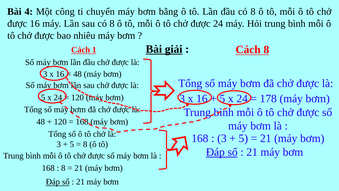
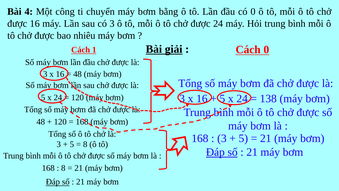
đầu có 8: 8 -> 0 (253, 12)
sau có 8: 8 -> 3 (112, 24)
Cách 8: 8 -> 0 (266, 50)
178: 178 -> 138 (268, 98)
